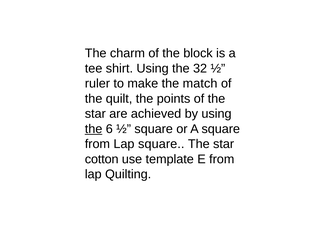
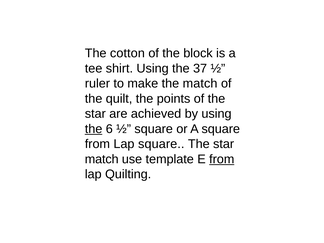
charm: charm -> cotton (127, 53)
32: 32 -> 37 (200, 68)
cotton: cotton -> match (102, 159)
from underline: none -> present (222, 159)
